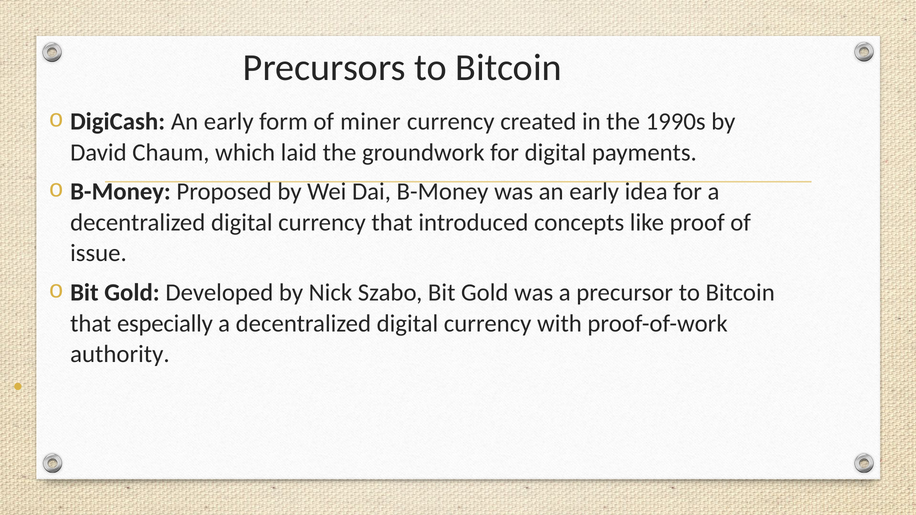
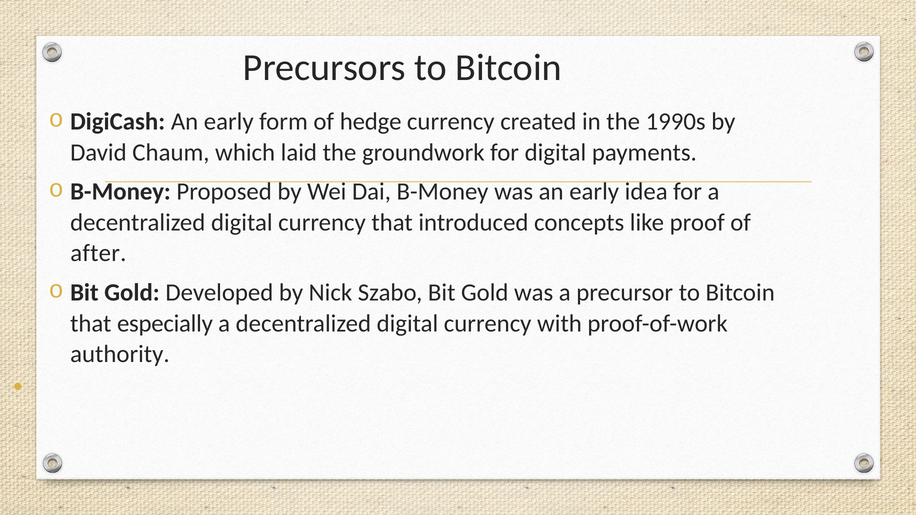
miner: miner -> hedge (371, 122)
issue: issue -> after (98, 253)
